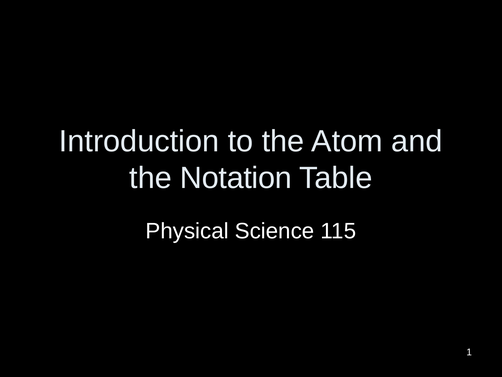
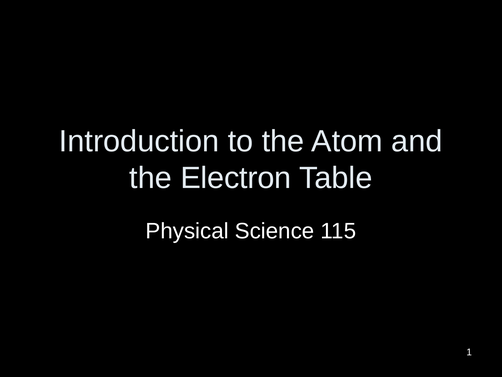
Notation: Notation -> Electron (236, 178)
